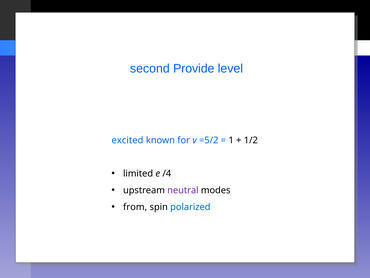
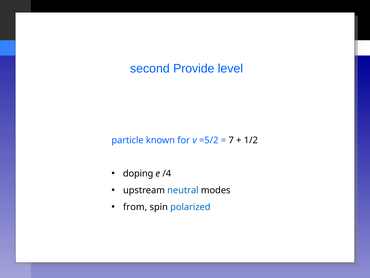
excited: excited -> particle (128, 140)
1: 1 -> 7 (231, 140)
limited: limited -> doping (138, 173)
neutral colour: purple -> blue (183, 190)
